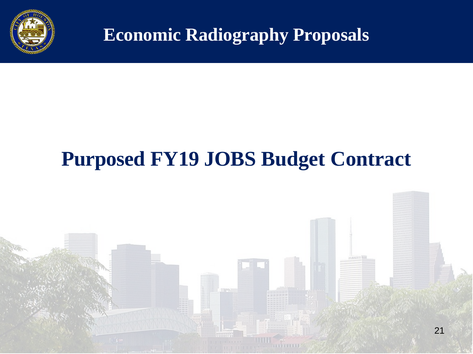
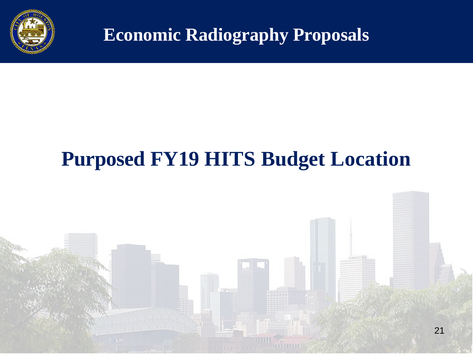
JOBS: JOBS -> HITS (230, 159)
Contract: Contract -> Location (371, 159)
